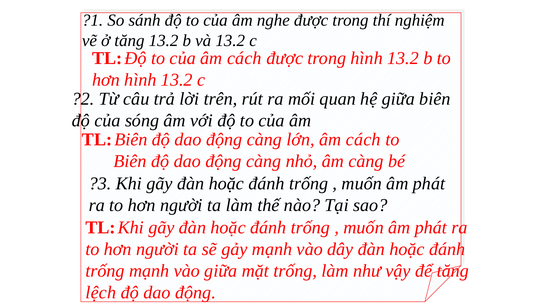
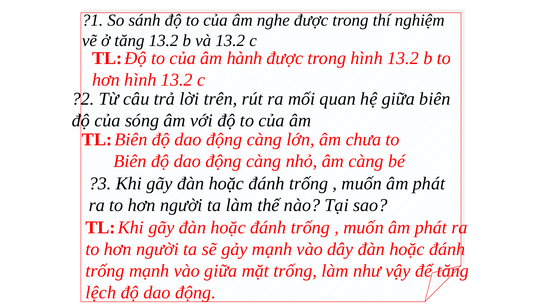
của âm cách: cách -> hành (244, 58)
lớn âm cách: cách -> chưa (363, 139)
